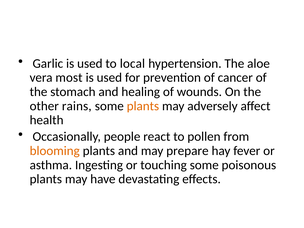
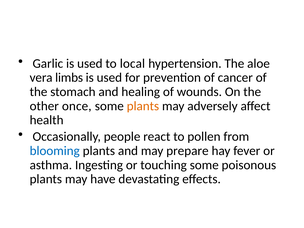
most: most -> limbs (69, 78)
rains: rains -> once (77, 106)
blooming colour: orange -> blue (55, 151)
